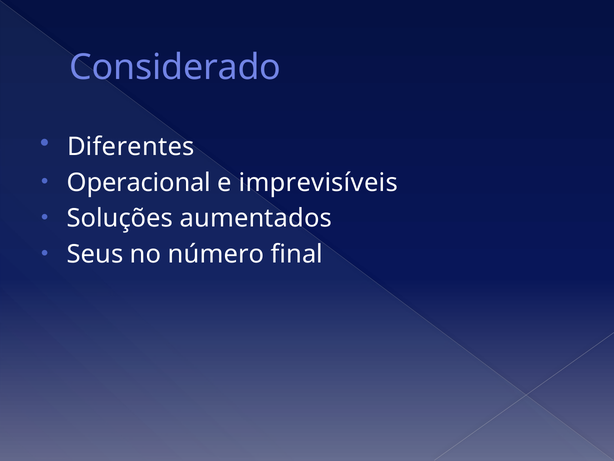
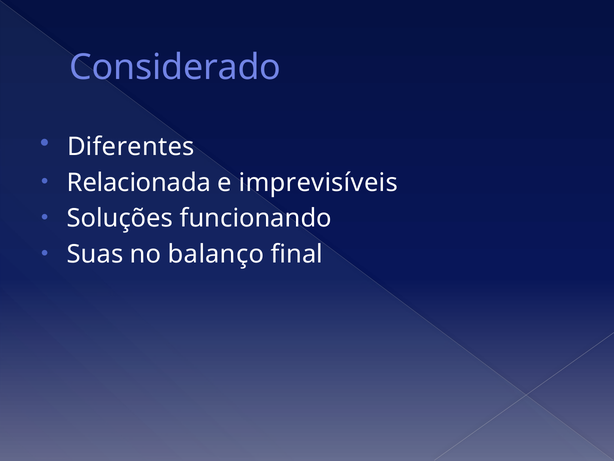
Operacional: Operacional -> Relacionada (139, 182)
aumentados: aumentados -> funcionando (256, 218)
Seus: Seus -> Suas (95, 254)
número: número -> balanço (216, 254)
